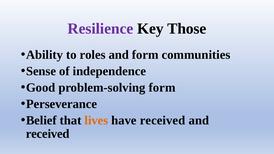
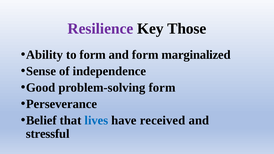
to roles: roles -> form (93, 55)
communities: communities -> marginalized (196, 55)
lives colour: orange -> blue (96, 120)
received: received -> stressful (48, 134)
